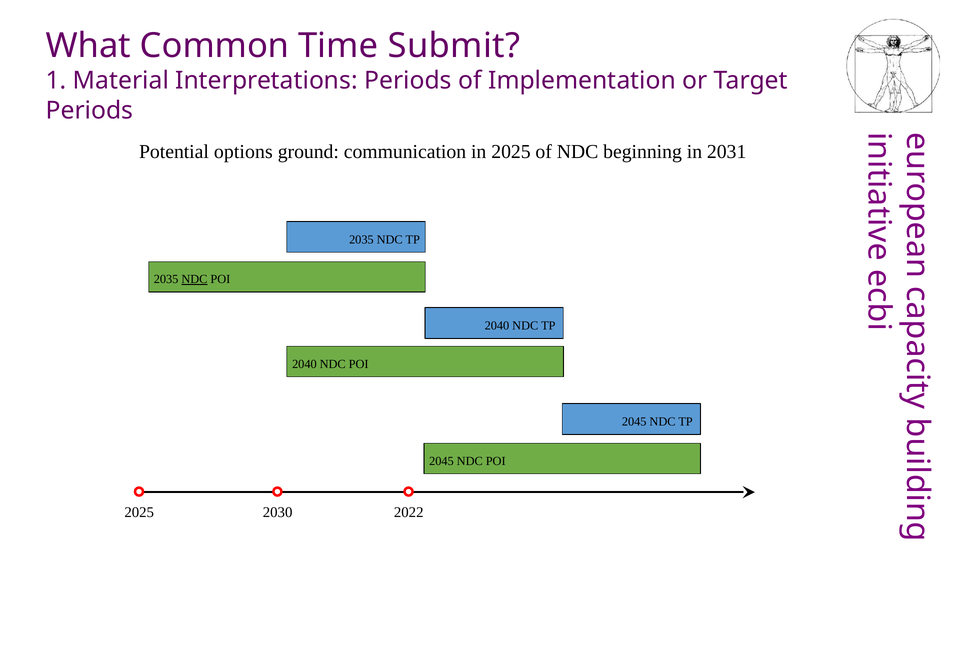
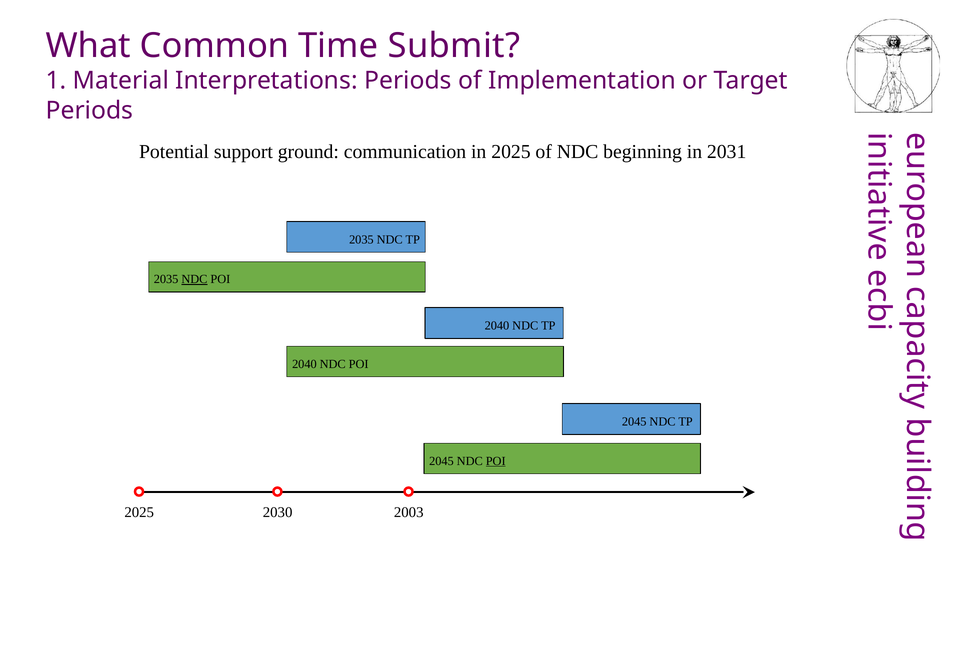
options: options -> support (243, 152)
POI underline: none -> present (496, 461)
2022: 2022 -> 2003 (409, 512)
